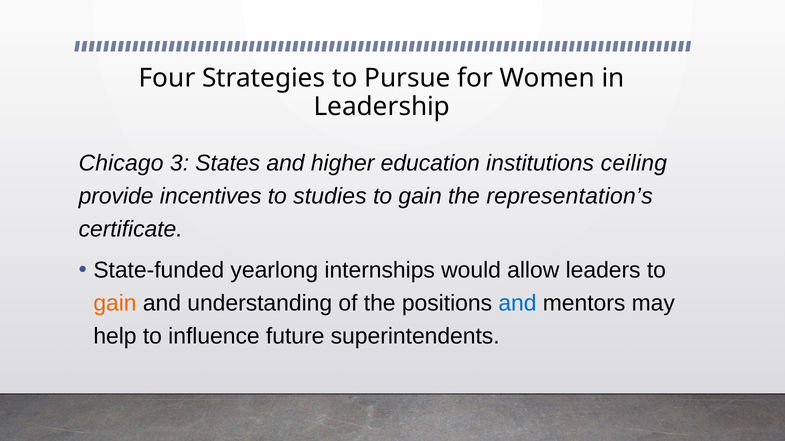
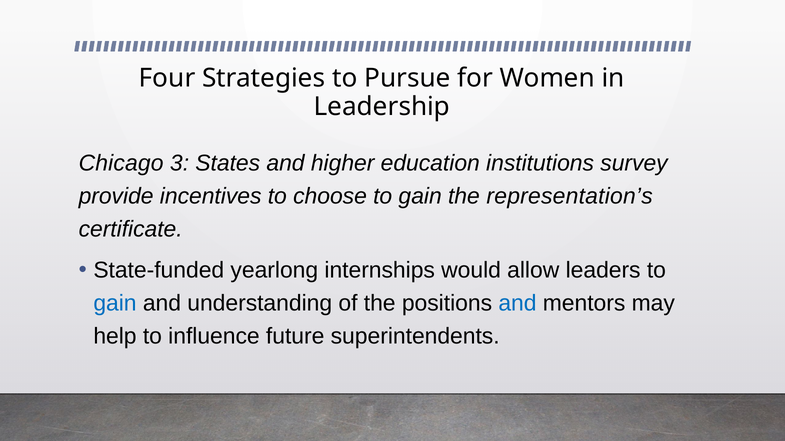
ceiling: ceiling -> survey (634, 164)
studies: studies -> choose (330, 197)
gain colour: orange -> blue (115, 304)
